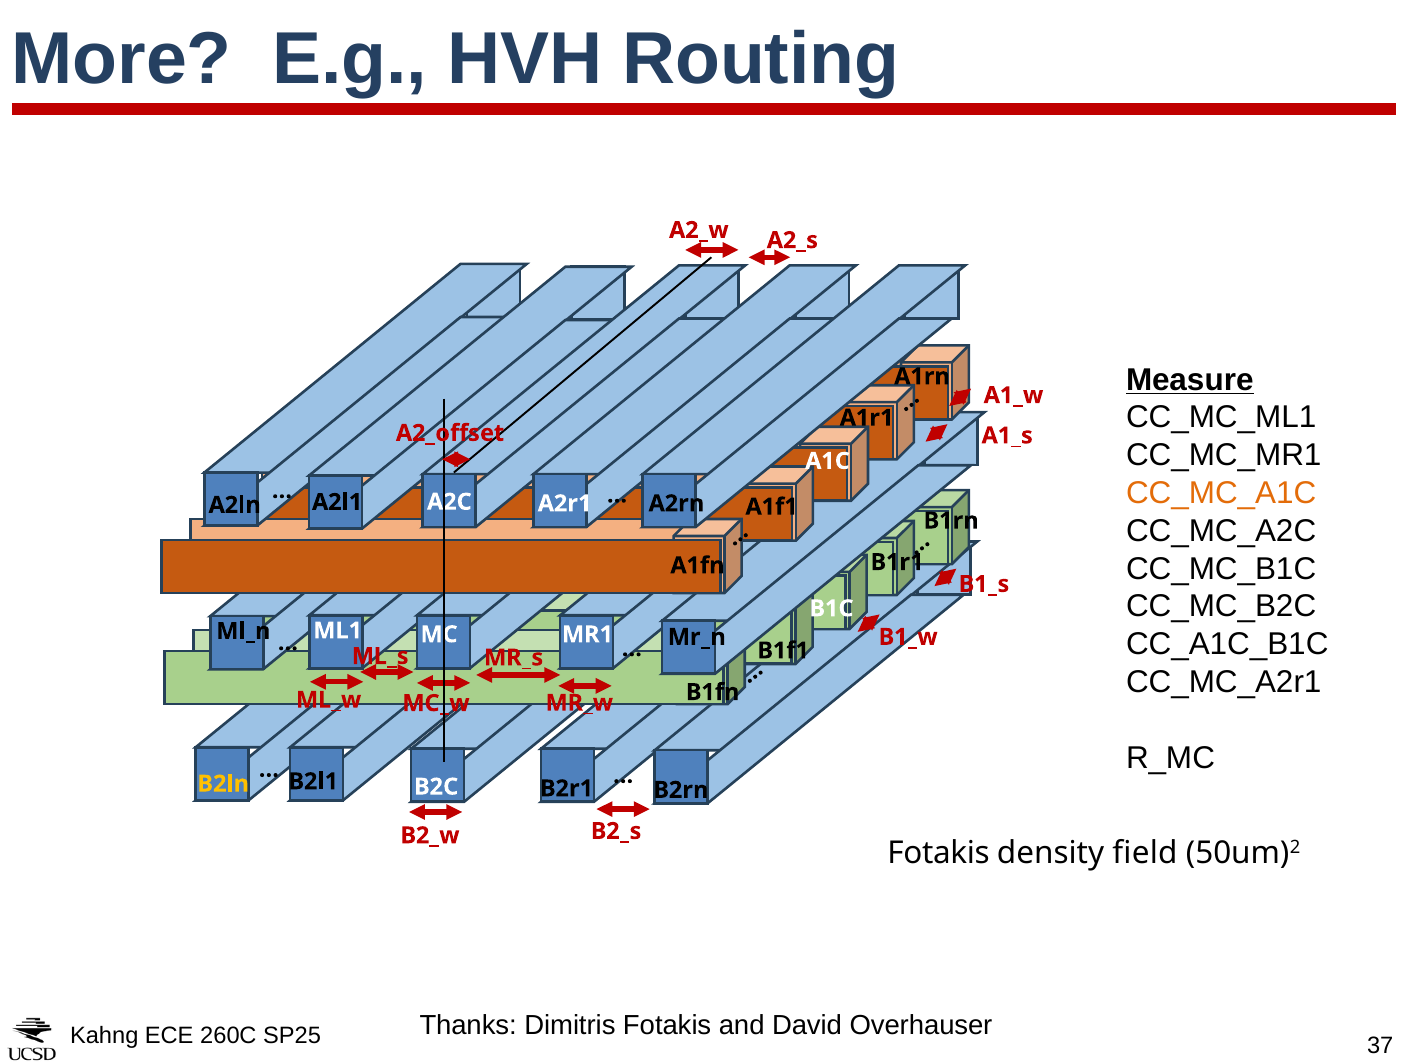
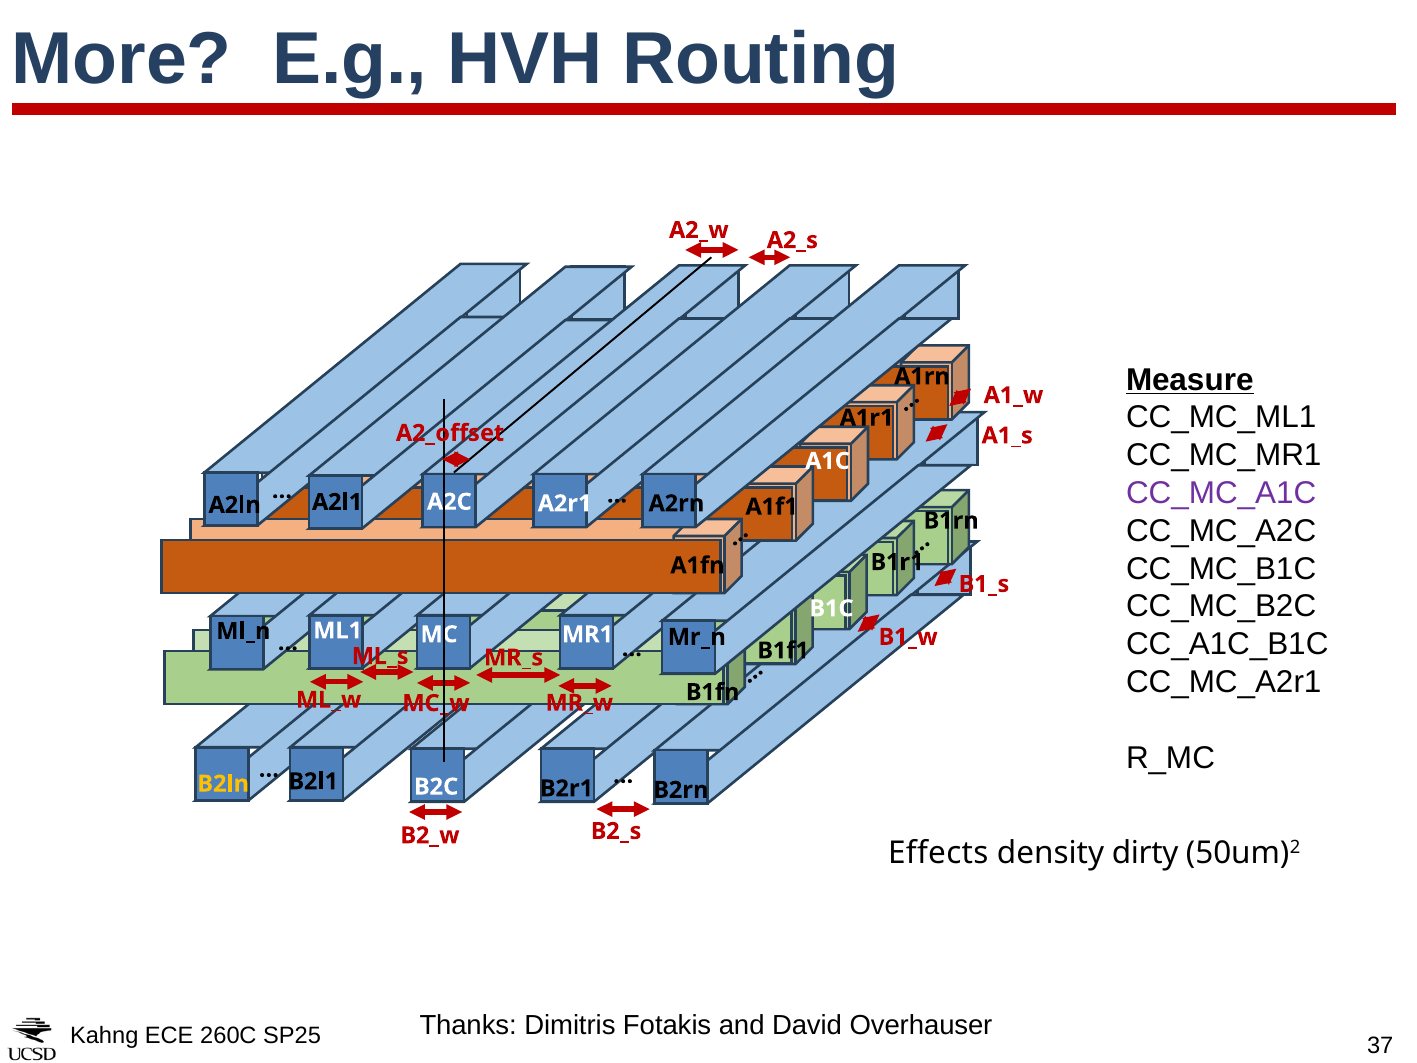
CC_MC_A1C colour: orange -> purple (1221, 493)
Fotakis: Fotakis -> Effects (938, 853)
field: field -> dirty (1145, 853)
